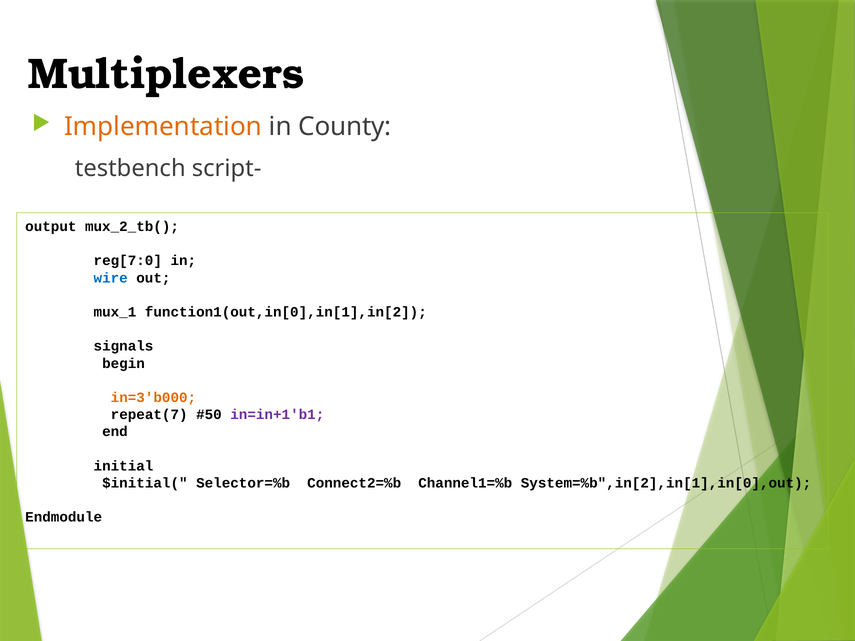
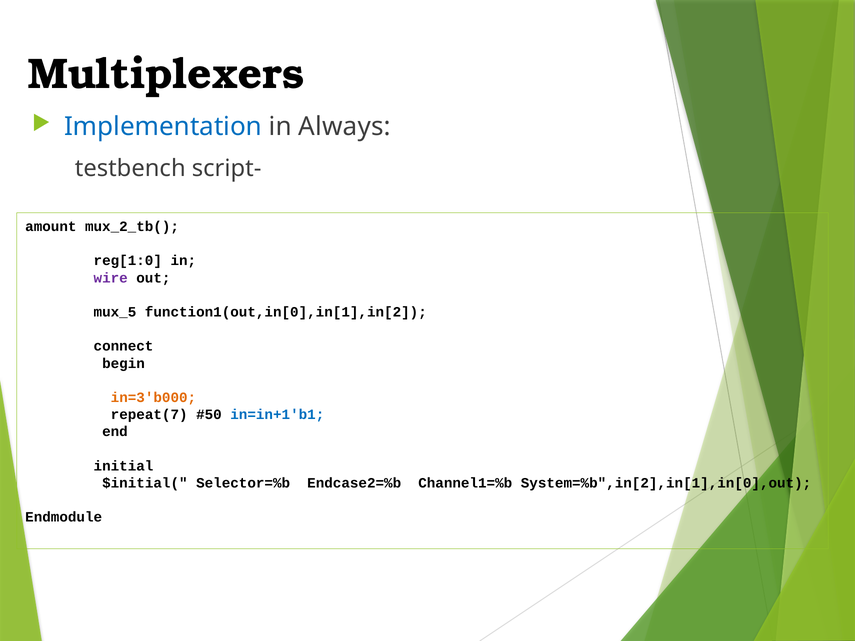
Implementation colour: orange -> blue (163, 127)
County: County -> Always (345, 127)
output: output -> amount (51, 227)
reg[7:0: reg[7:0 -> reg[1:0 (128, 261)
wire colour: blue -> purple (111, 278)
mux_1: mux_1 -> mux_5 (115, 312)
signals: signals -> connect (124, 346)
in=in+1'b1 colour: purple -> blue (277, 415)
Connect2=%b: Connect2=%b -> Endcase2=%b (354, 483)
